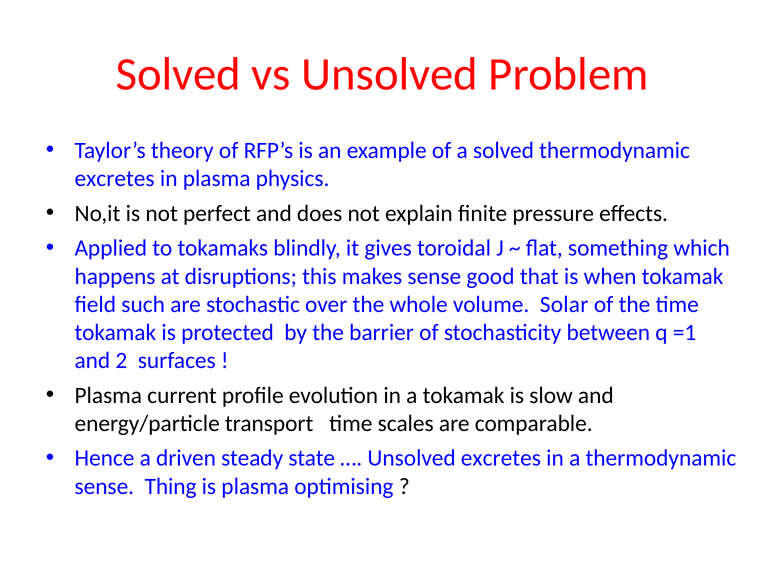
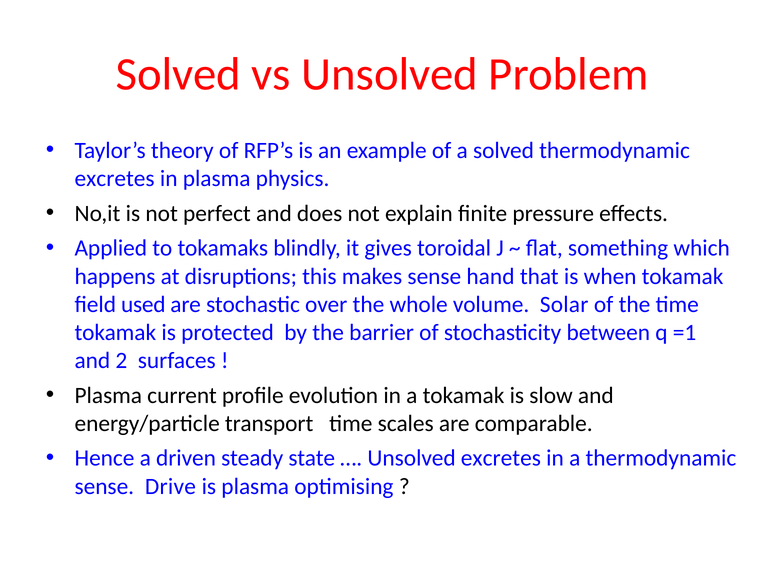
good: good -> hand (490, 276)
such: such -> used (143, 304)
Thing: Thing -> Drive (170, 486)
